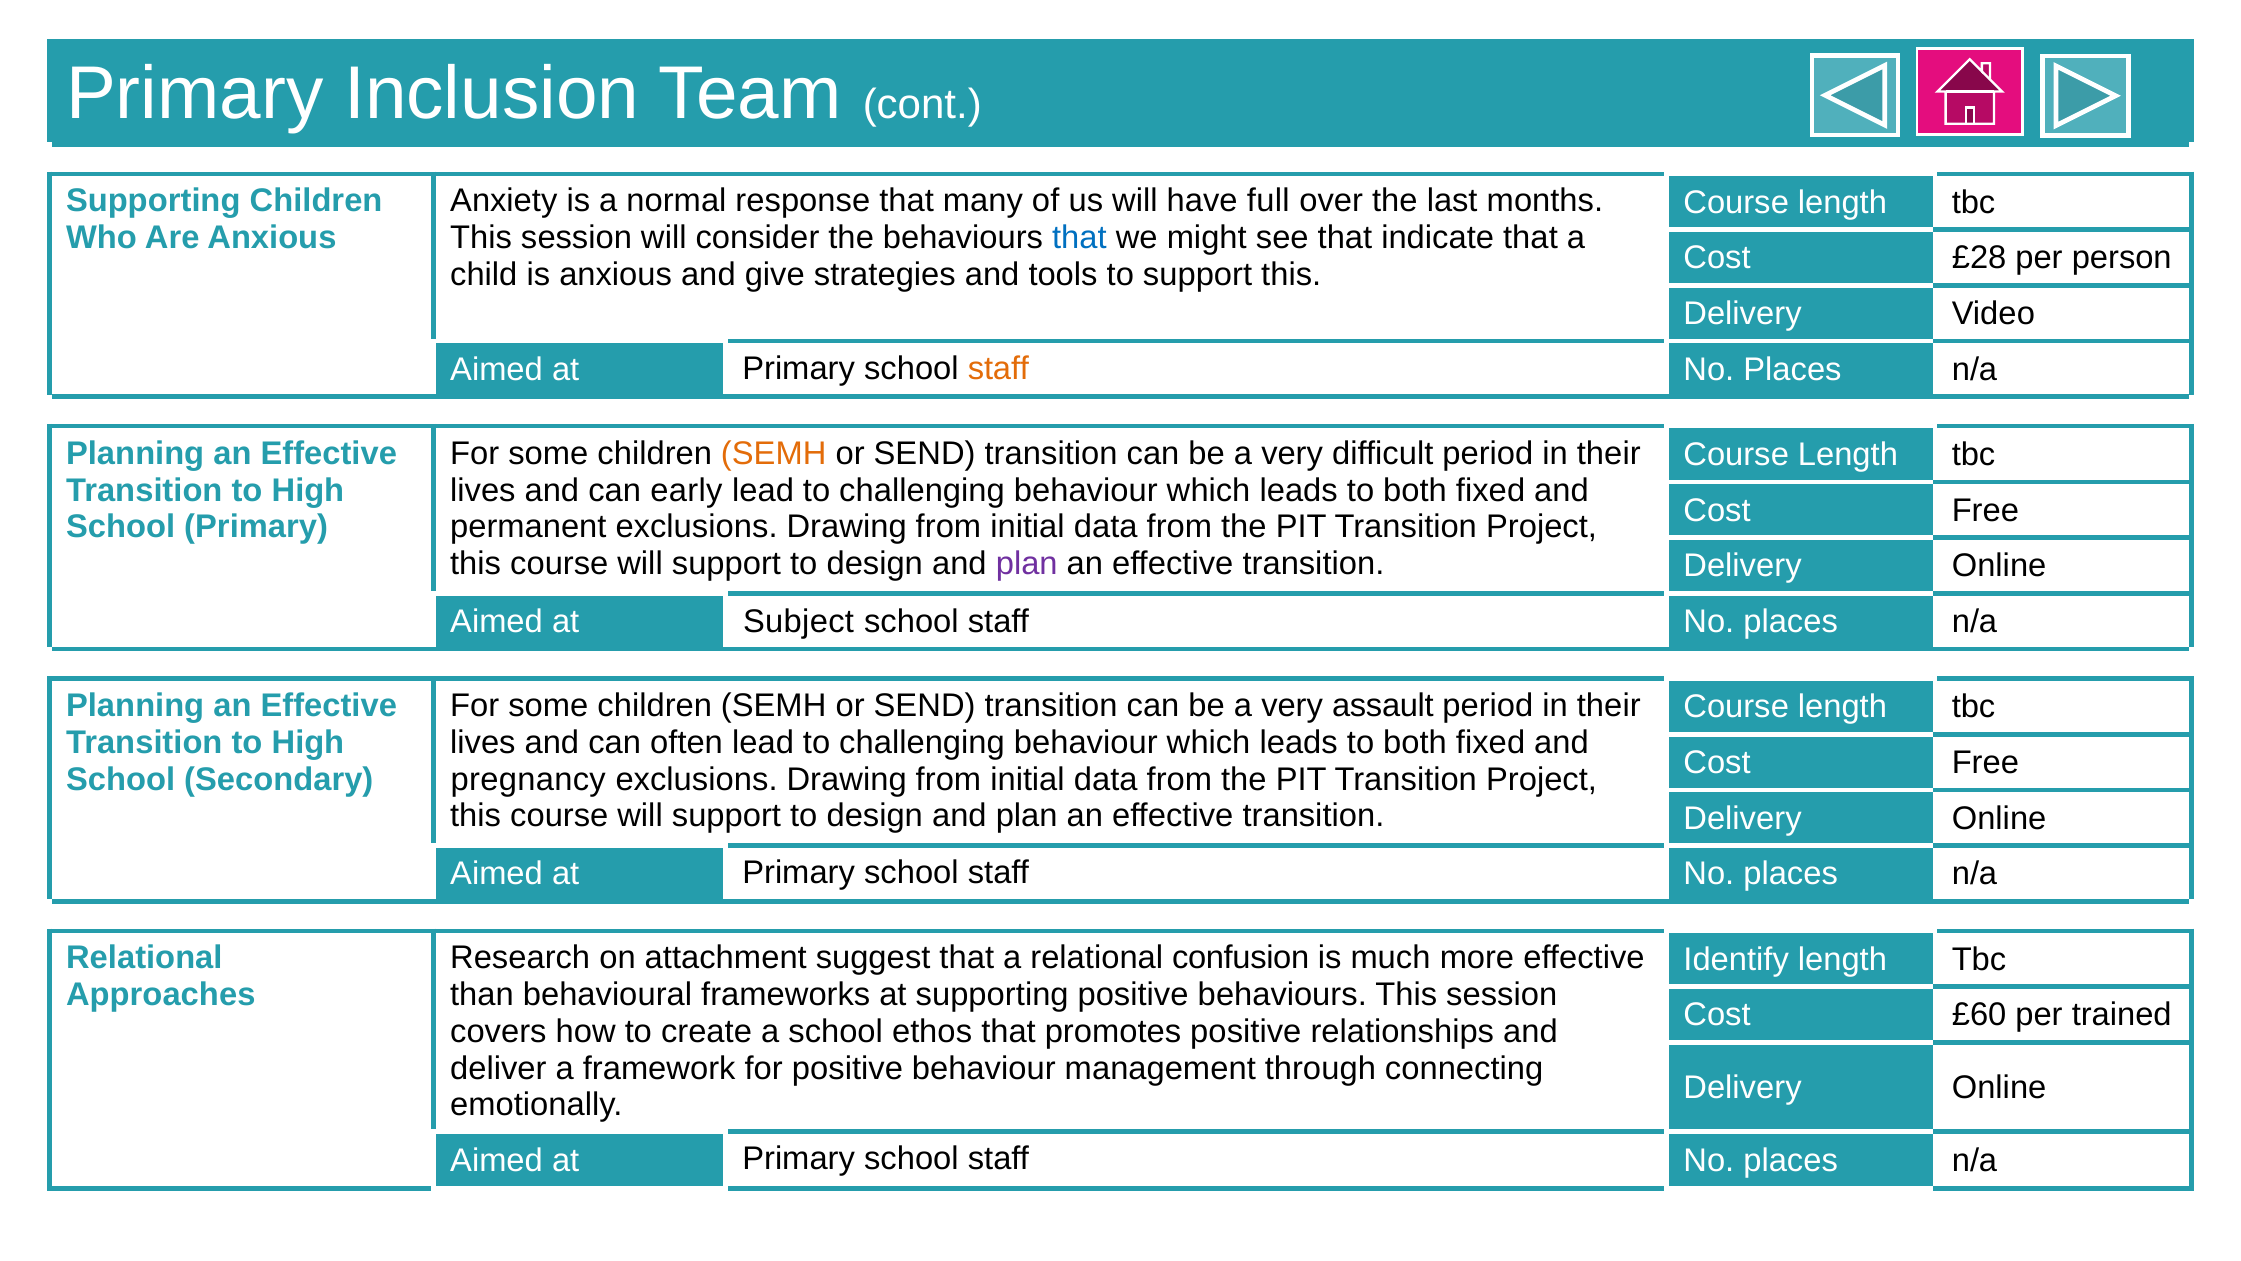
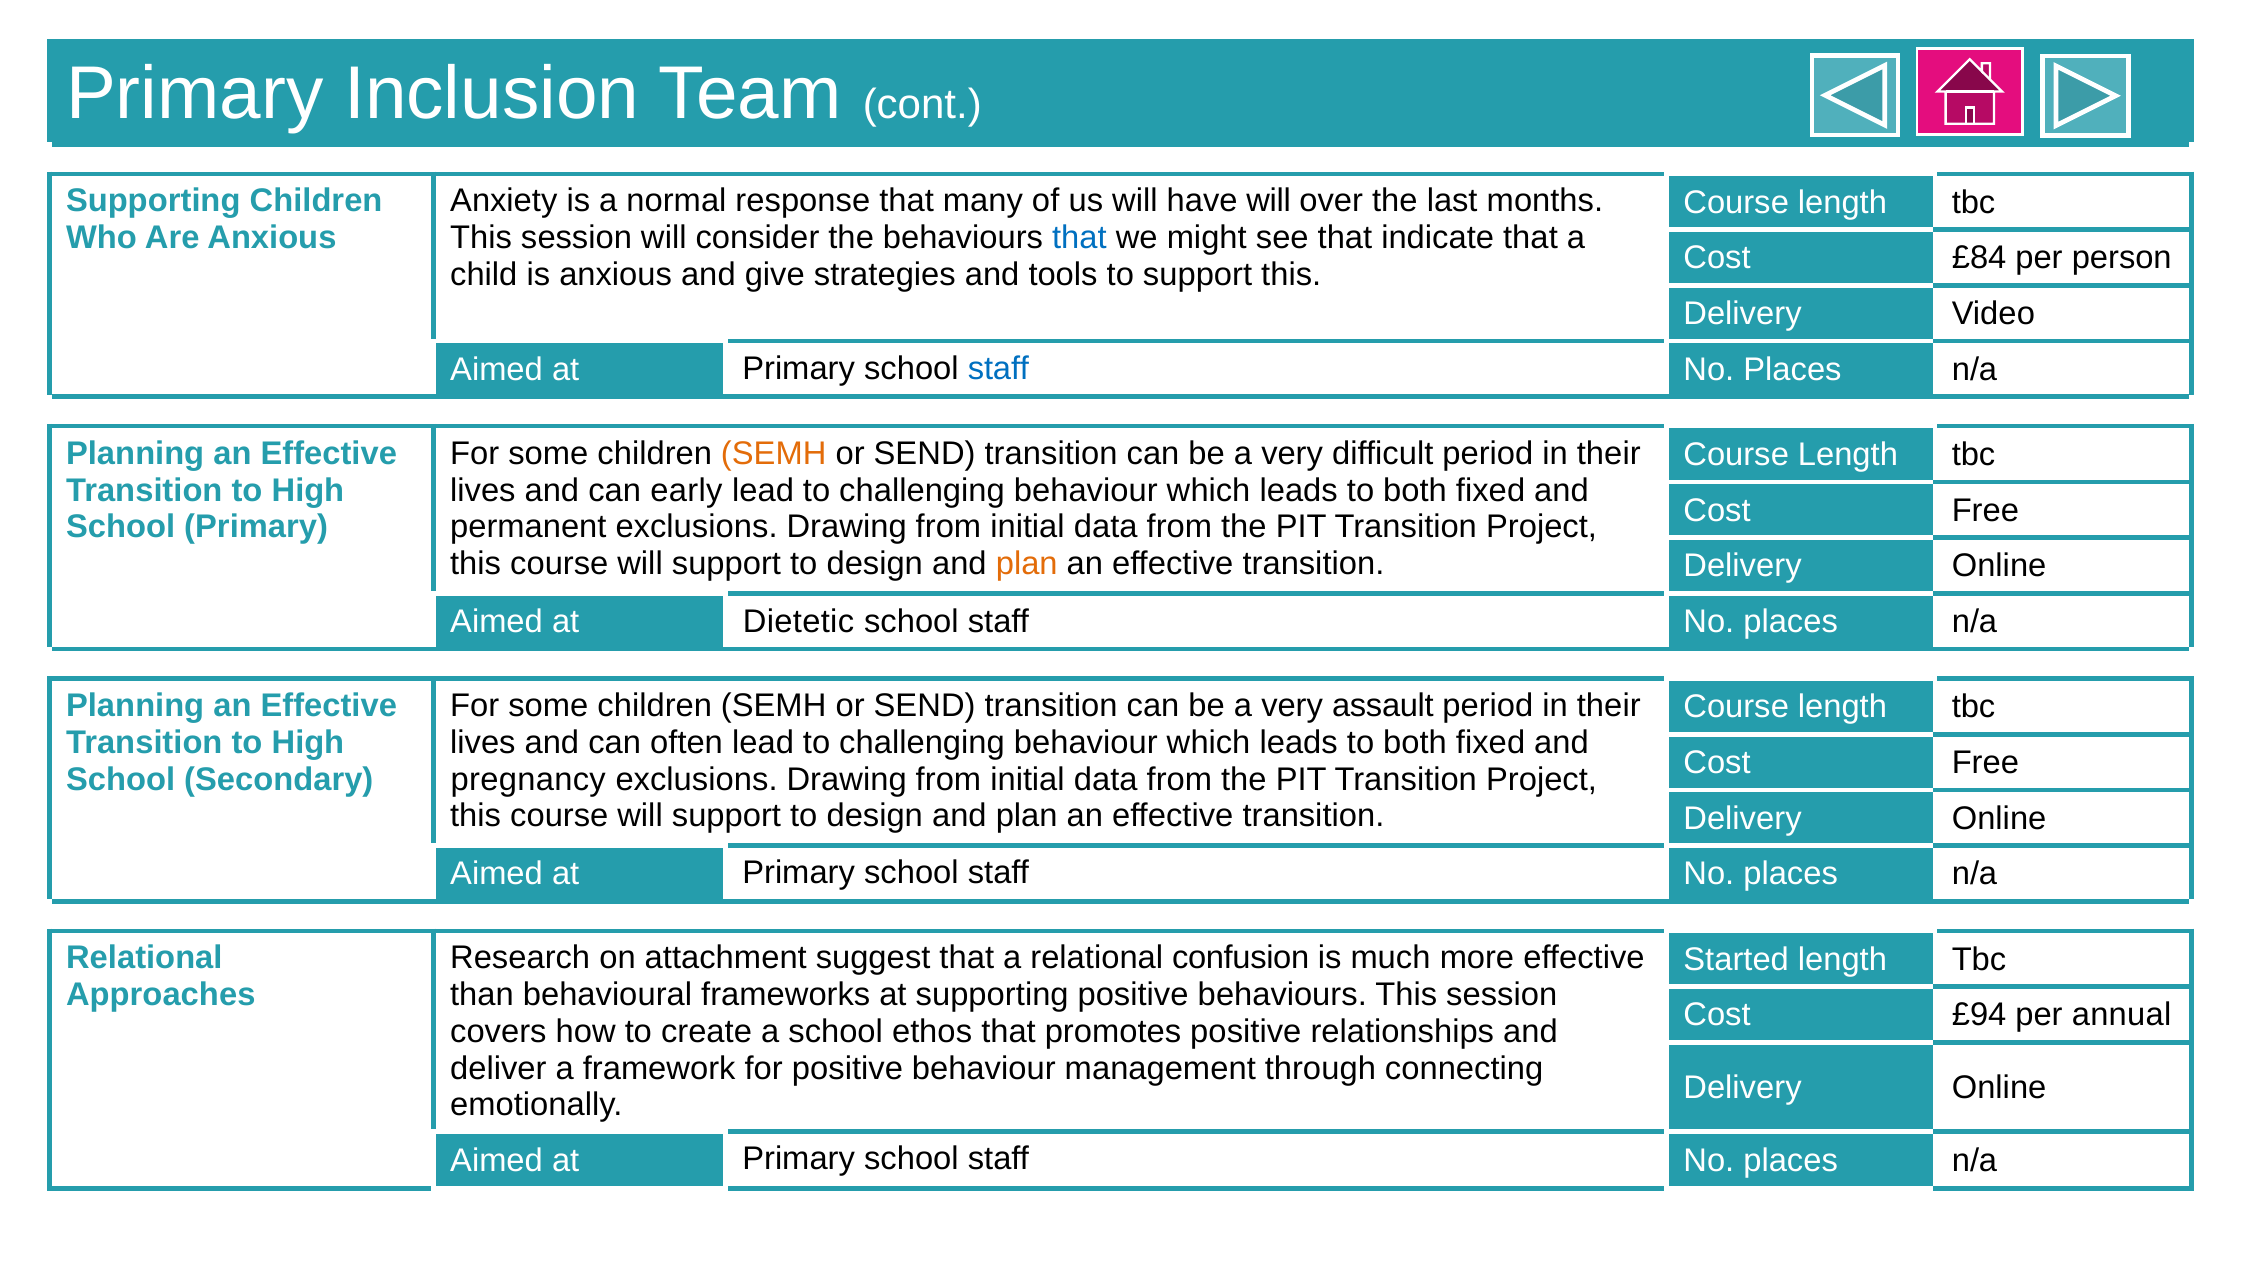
have full: full -> will (1269, 201)
£28: £28 -> £84 (1979, 258)
staff colour: orange -> blue (998, 368)
plan colour: purple -> orange (1027, 564)
Subject: Subject -> Dietetic (799, 622)
Identify: Identify -> Started (1736, 959)
£60: £60 -> £94 (1979, 1015)
trained: trained -> annual (2122, 1015)
